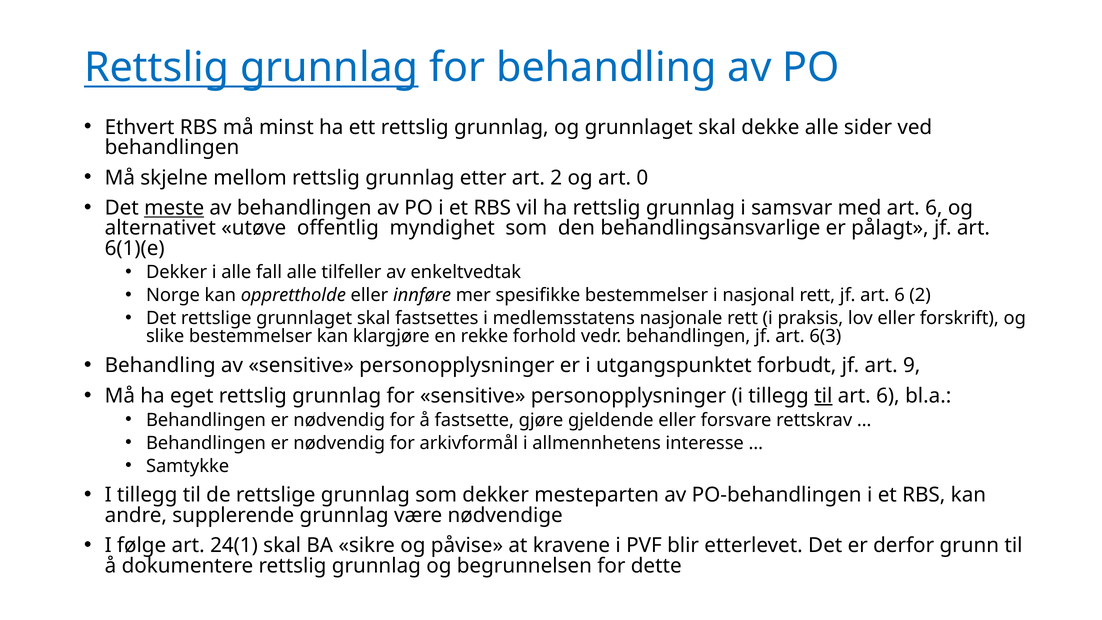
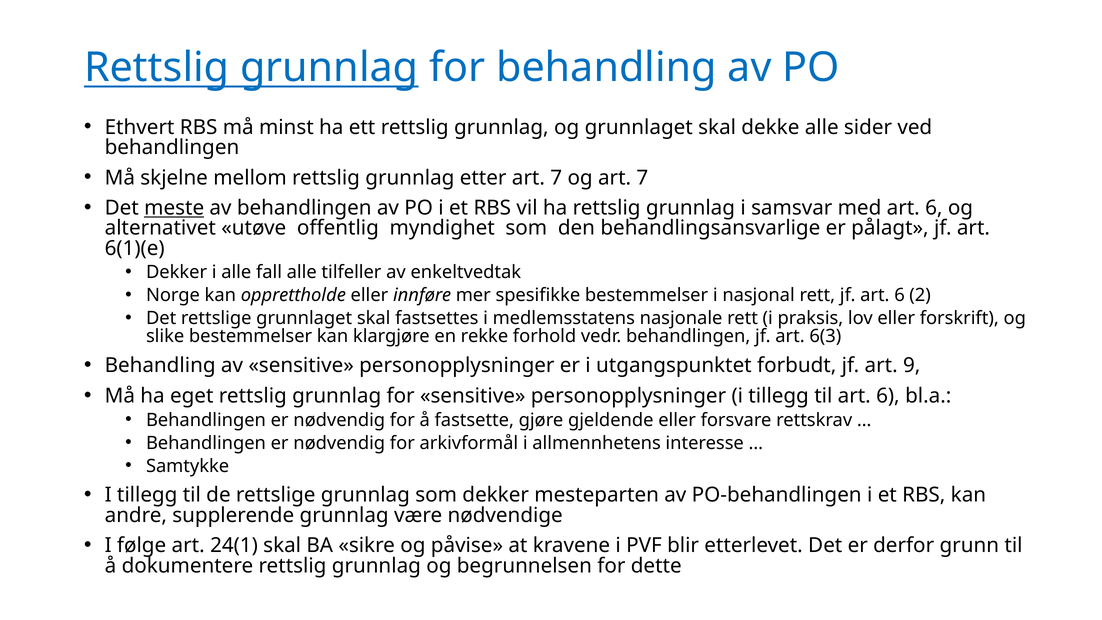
etter art 2: 2 -> 7 (556, 178)
og art 0: 0 -> 7 (642, 178)
til underline: present -> none (823, 396)
